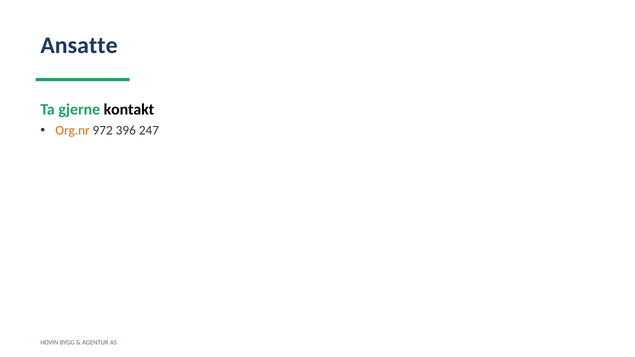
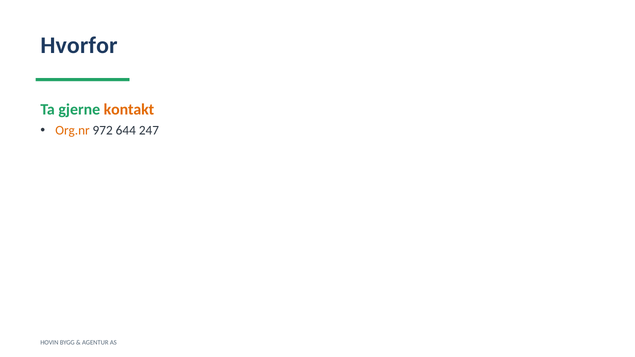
Ansatte: Ansatte -> Hvorfor (79, 45)
kontakt colour: black -> orange (129, 109)
396: 396 -> 644 (126, 131)
